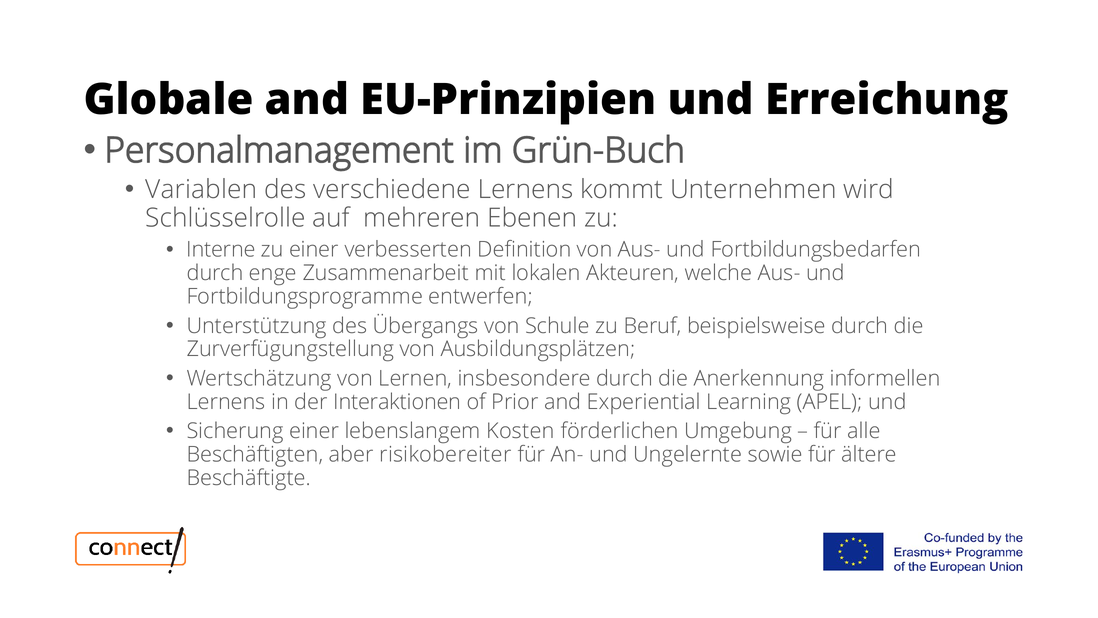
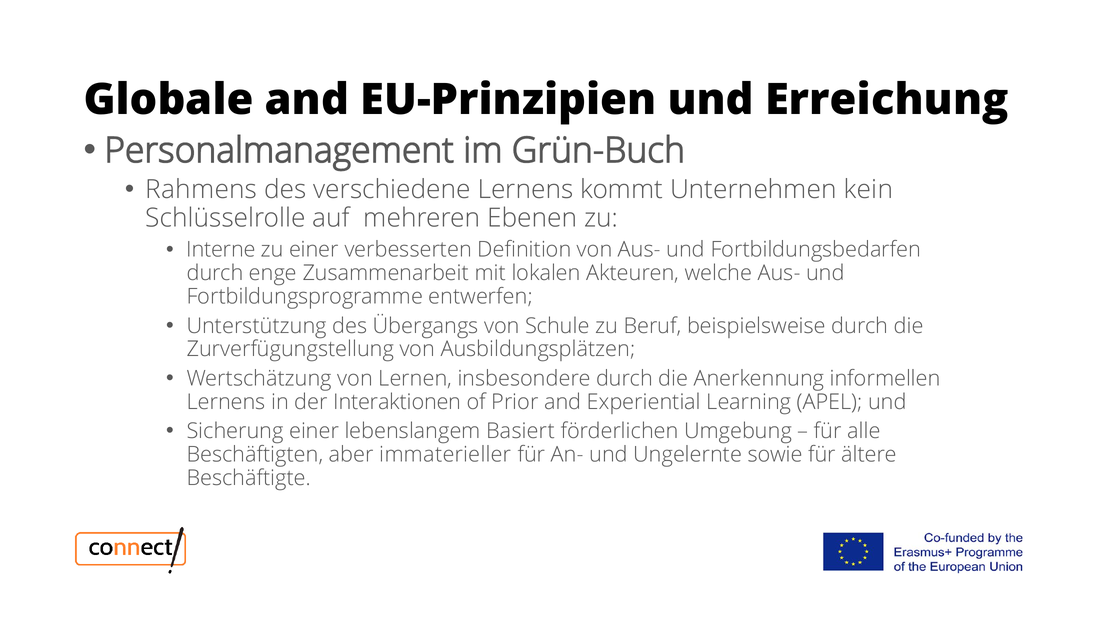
Variablen: Variablen -> Rahmens (201, 190)
wird: wird -> kein (868, 190)
Kosten: Kosten -> Basiert (520, 431)
risikobereiter: risikobereiter -> immaterieller (445, 454)
